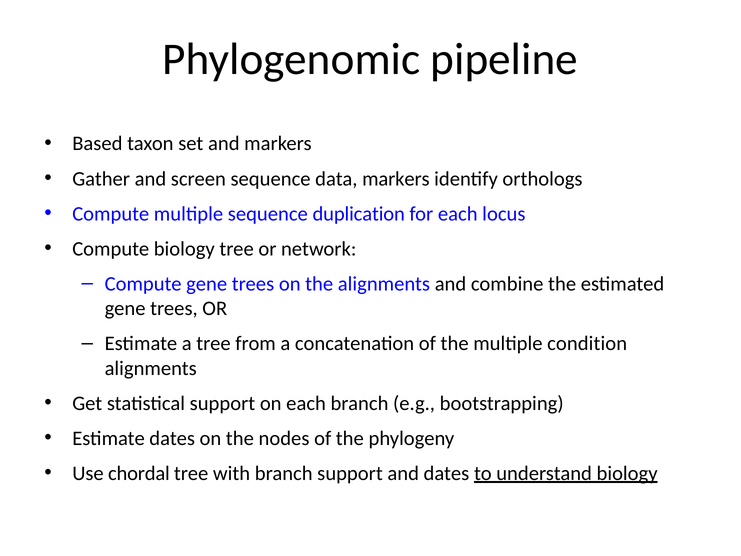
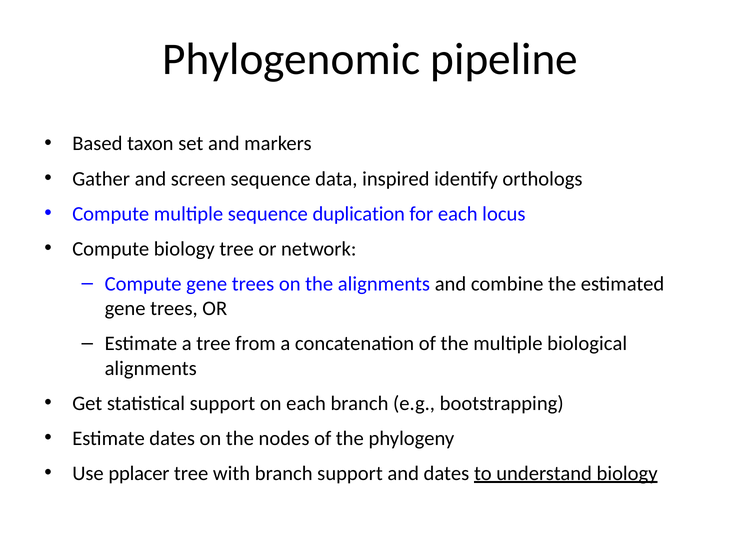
data markers: markers -> inspired (396, 179)
condition: condition -> biological (587, 343)
chordal: chordal -> pplacer (139, 473)
